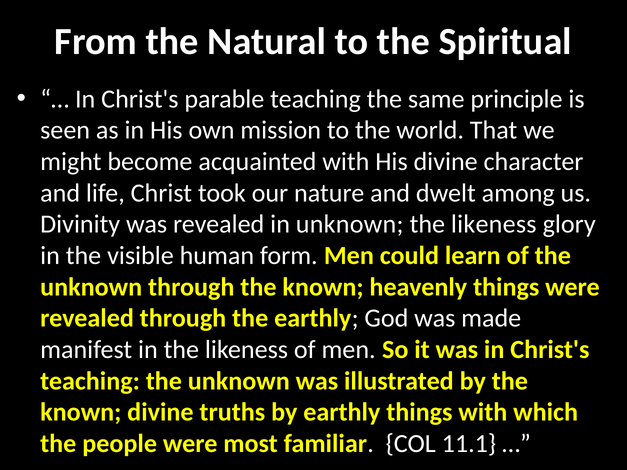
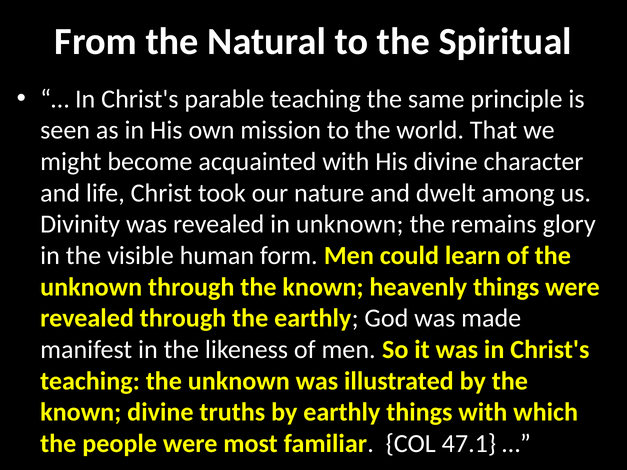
likeness: likeness -> remains (494, 224)
11.1: 11.1 -> 47.1 (469, 444)
